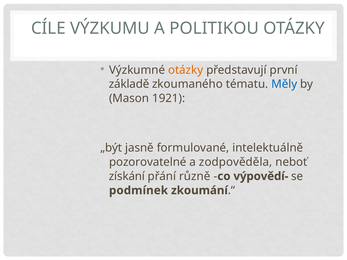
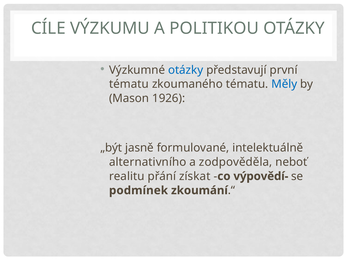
otázky colour: orange -> blue (186, 70)
základě: základě -> tématu (129, 84)
1921: 1921 -> 1926 (169, 98)
pozorovatelné: pozorovatelné -> alternativního (148, 162)
získání: získání -> realitu (127, 176)
různě: různě -> získat (195, 176)
